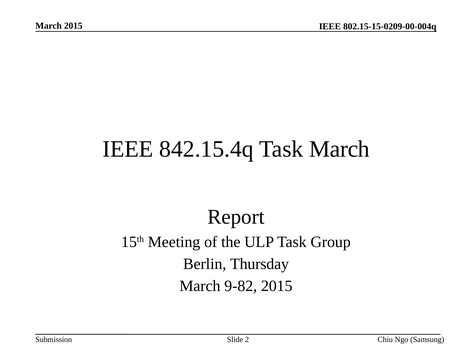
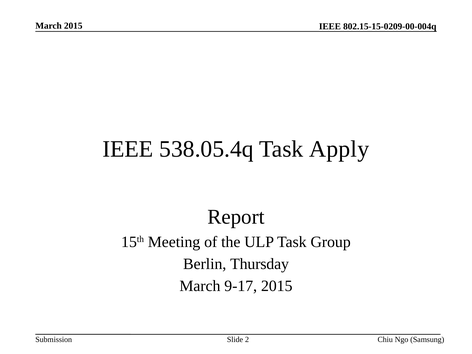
842.15.4q: 842.15.4q -> 538.05.4q (206, 149)
Task March: March -> Apply (339, 149)
9-82: 9-82 -> 9-17 (241, 286)
